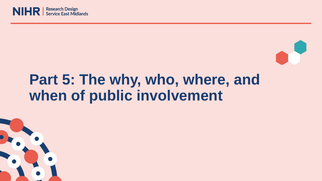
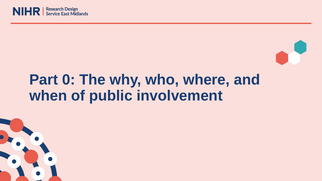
5: 5 -> 0 (69, 80)
